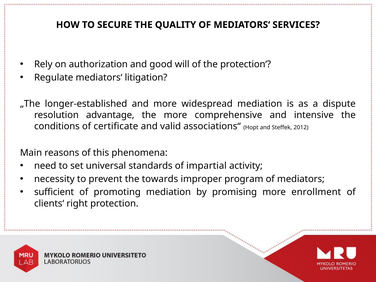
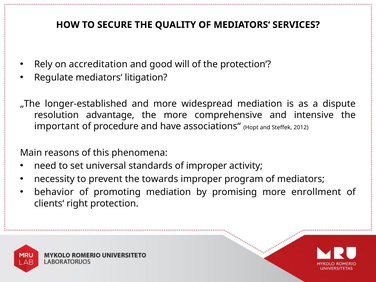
authorization: authorization -> accreditation (98, 64)
conditions: conditions -> important (57, 126)
certificate: certificate -> procedure (116, 126)
valid: valid -> have (171, 126)
of impartial: impartial -> improper (207, 166)
sufficient: sufficient -> behavior (54, 192)
